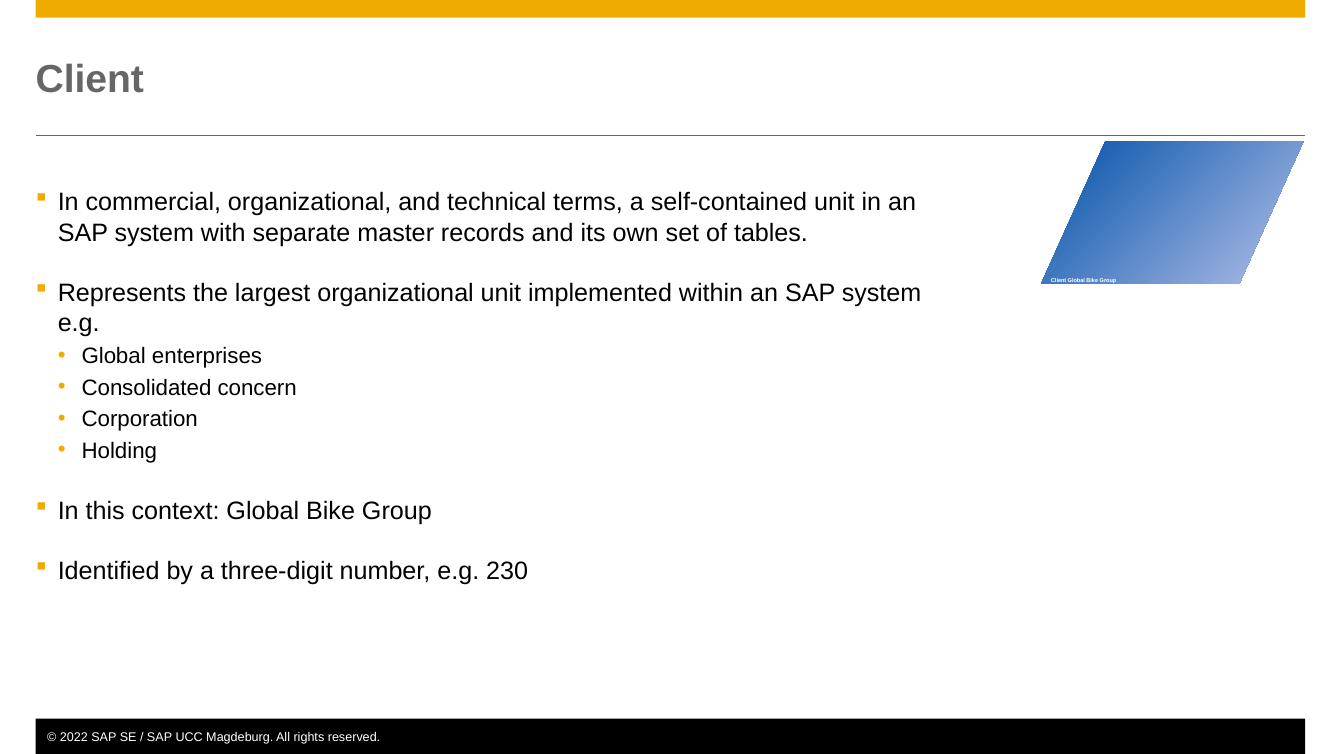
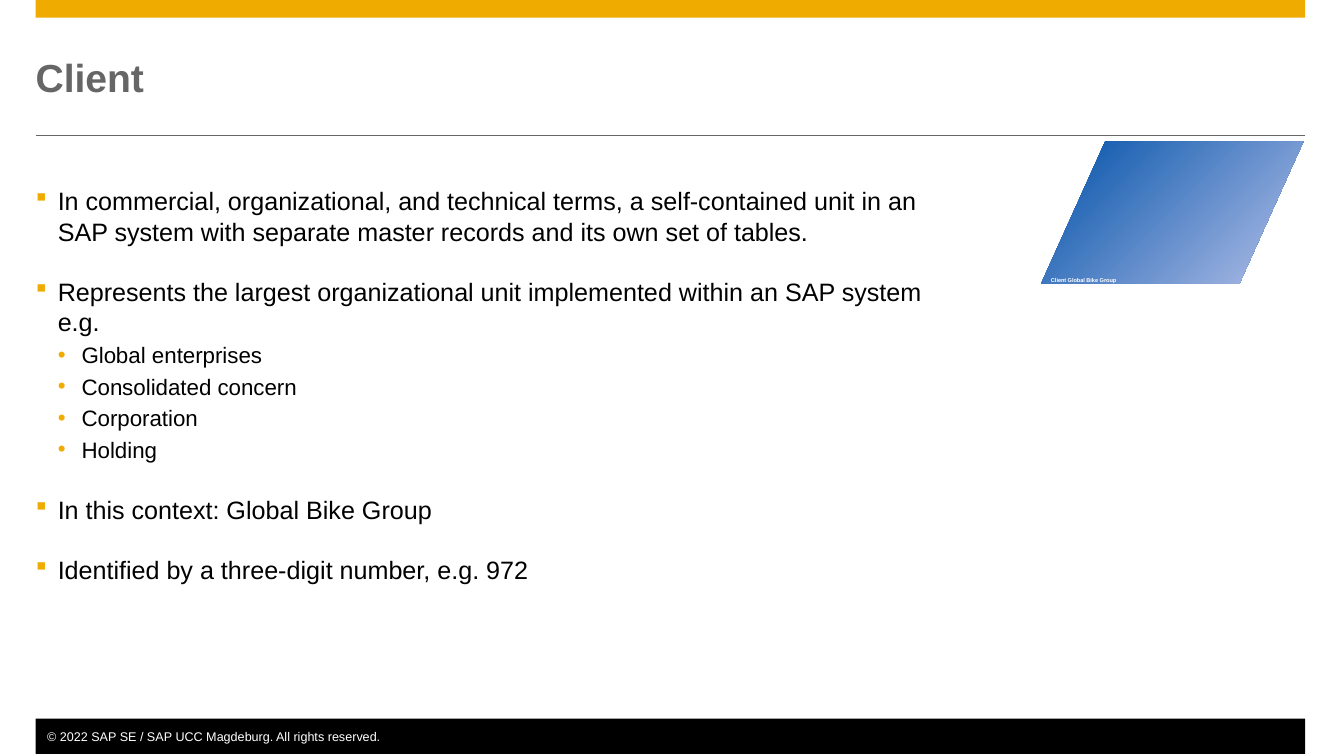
230: 230 -> 972 (507, 571)
